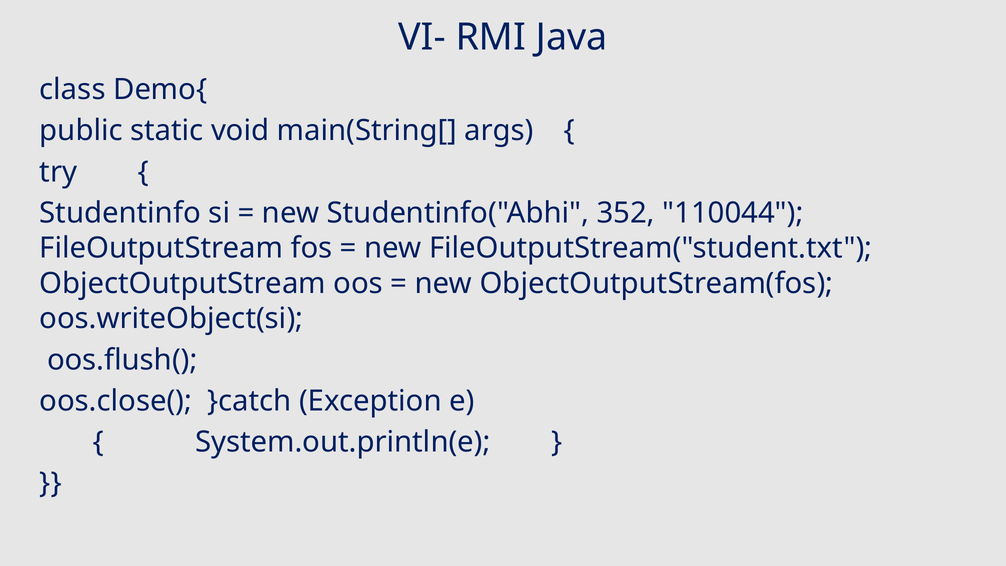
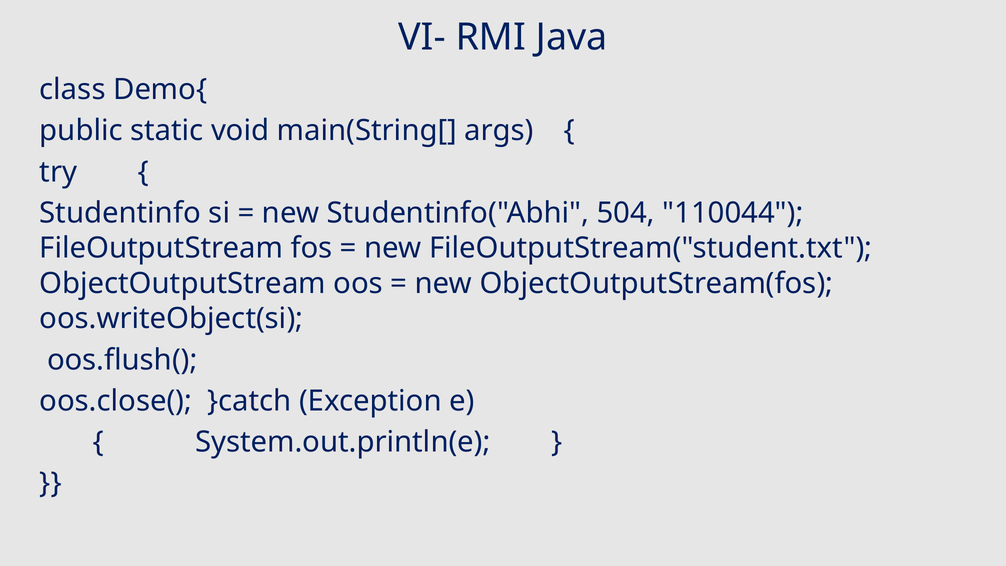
352: 352 -> 504 (626, 213)
